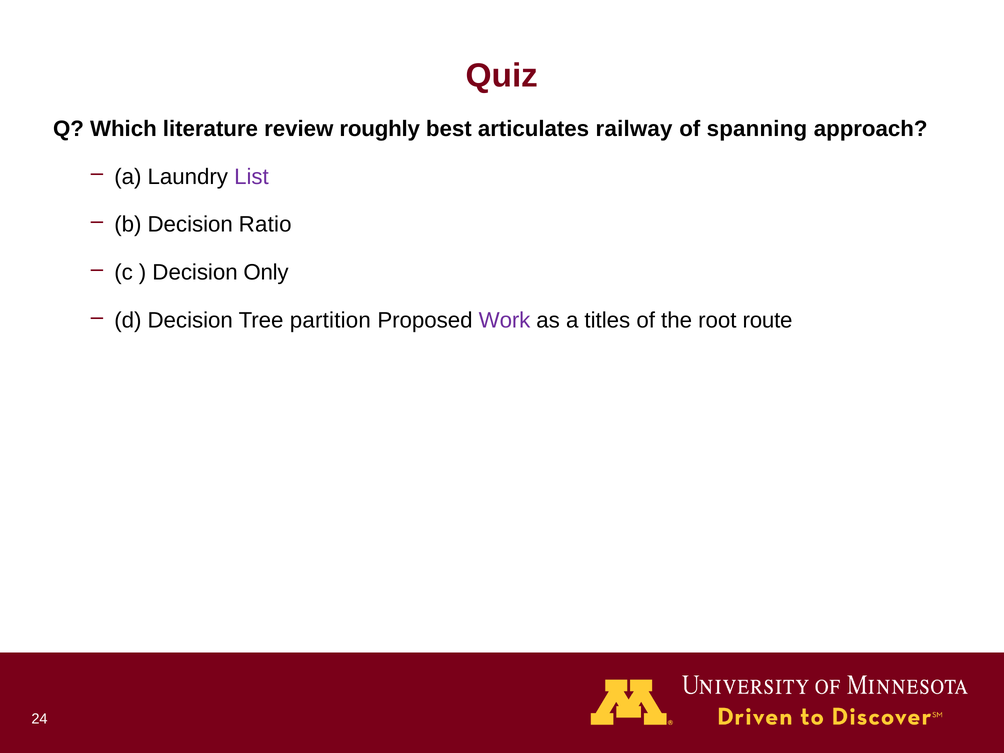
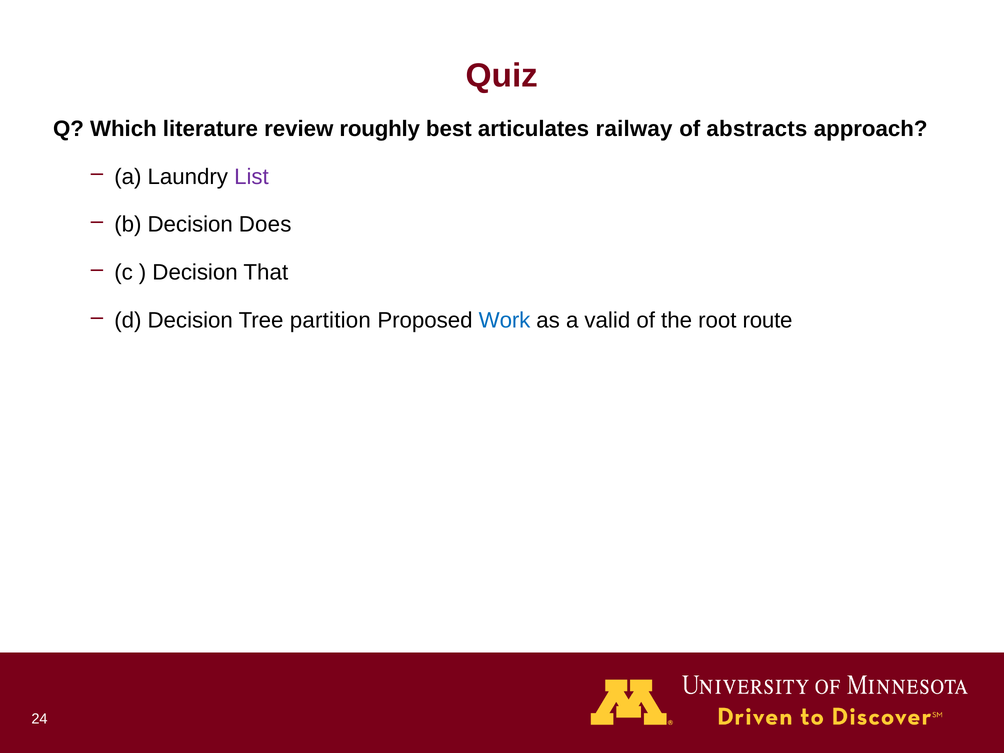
spanning: spanning -> abstracts (757, 129)
Ratio: Ratio -> Does (265, 225)
Only: Only -> That (266, 273)
Work colour: purple -> blue (505, 321)
titles: titles -> valid (607, 321)
